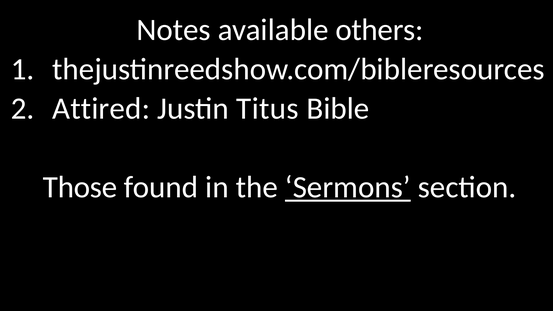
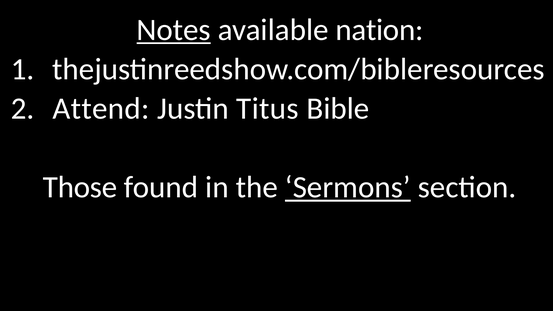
Notes underline: none -> present (174, 30)
others: others -> nation (379, 30)
Attired: Attired -> Attend (101, 109)
